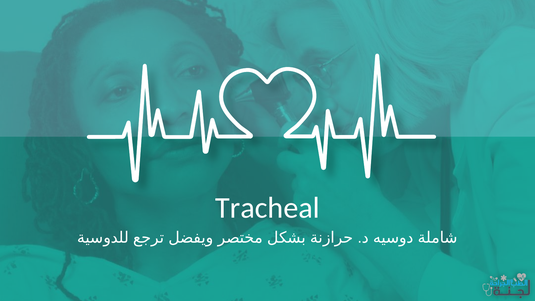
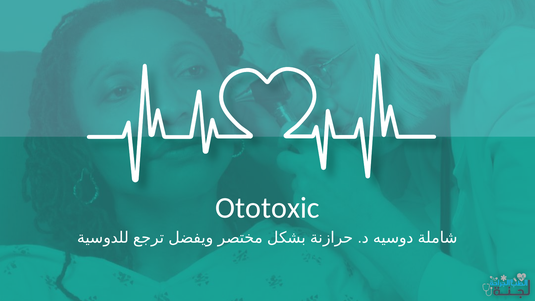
Tracheal: Tracheal -> Ototoxic (267, 208)
